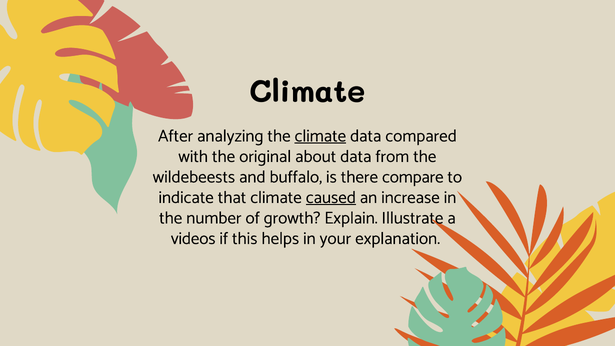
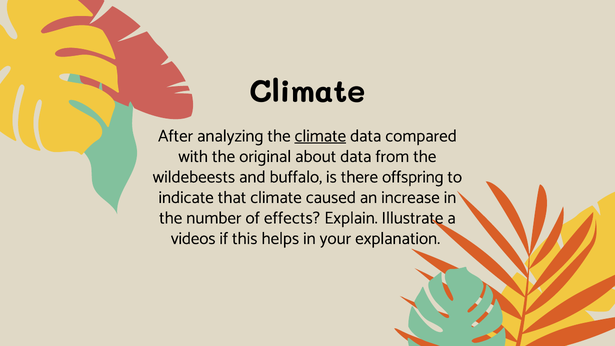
compare: compare -> offspring (413, 177)
caused underline: present -> none (331, 197)
growth: growth -> effects (292, 218)
